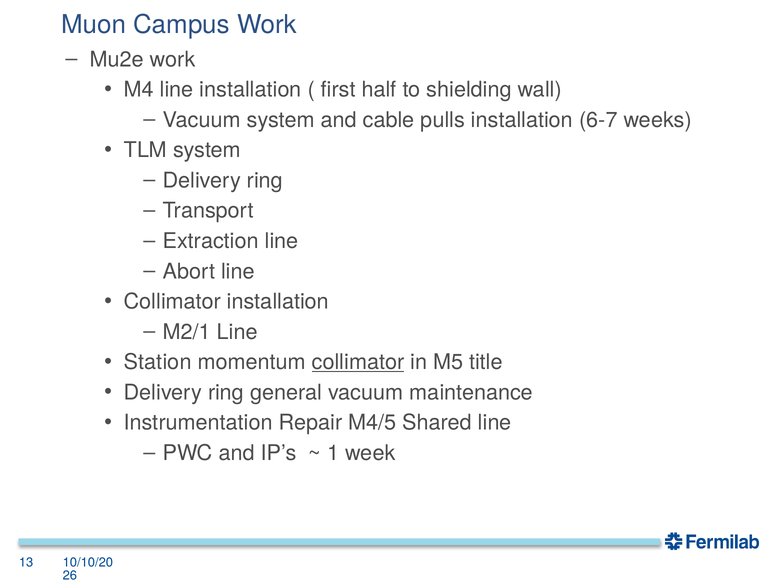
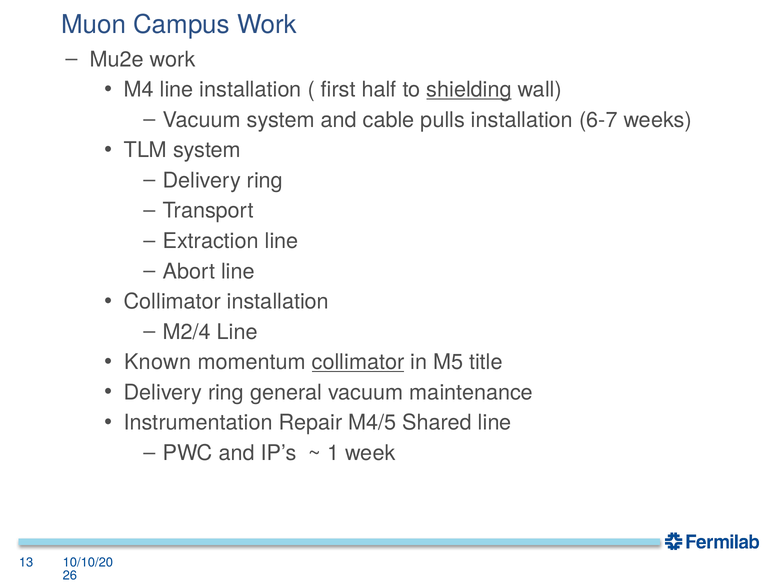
shielding underline: none -> present (469, 90)
M2/1: M2/1 -> M2/4 (187, 332)
Station: Station -> Known (158, 362)
